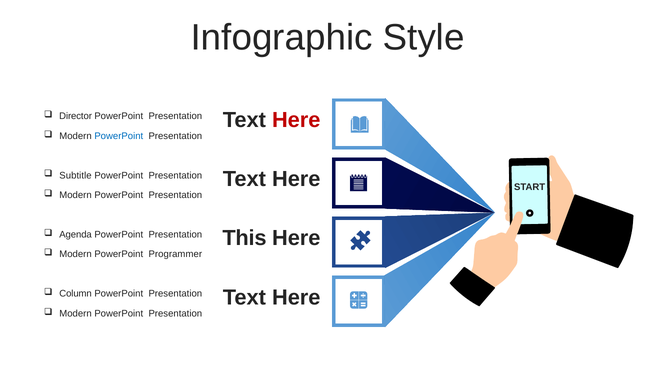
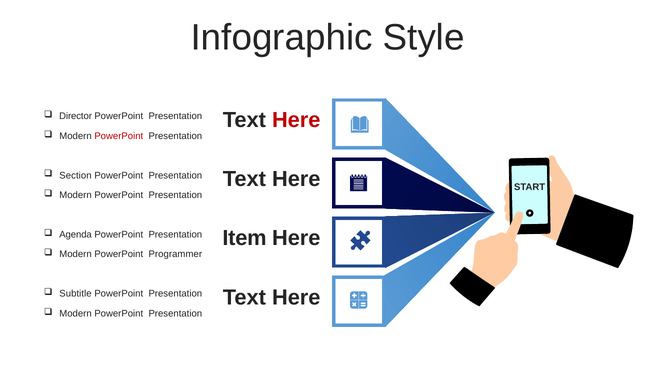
PowerPoint colour: blue -> red (119, 136)
Subtitle: Subtitle -> Section (75, 175)
This: This -> Item (244, 238)
Column: Column -> Subtitle (75, 294)
